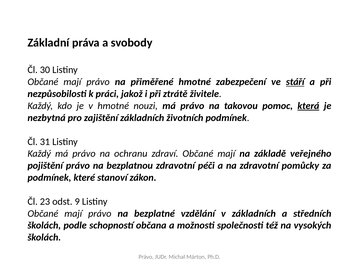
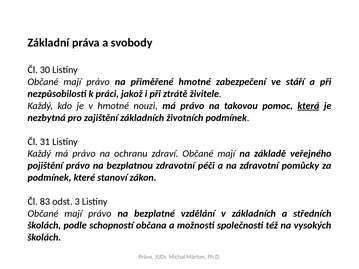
stáří underline: present -> none (295, 82)
23: 23 -> 83 (45, 202)
9: 9 -> 3 (77, 202)
